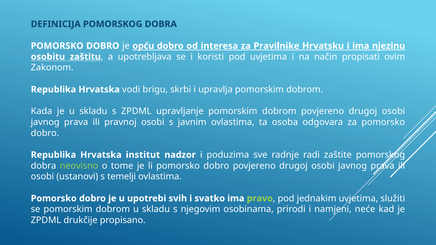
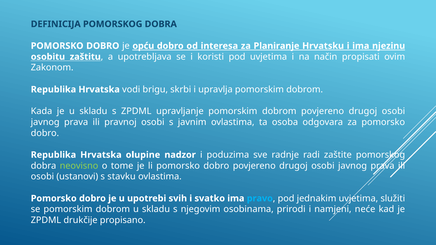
Pravilnike: Pravilnike -> Planiranje (276, 46)
institut: institut -> olupine (143, 155)
temelji: temelji -> stavku (122, 177)
pravo colour: light green -> light blue (260, 199)
